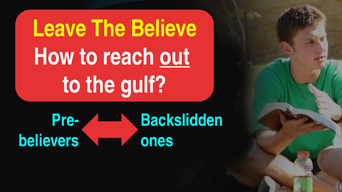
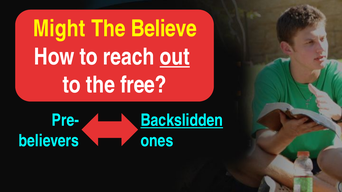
Leave: Leave -> Might (59, 29)
gulf: gulf -> free (143, 85)
Backslidden underline: none -> present (182, 121)
